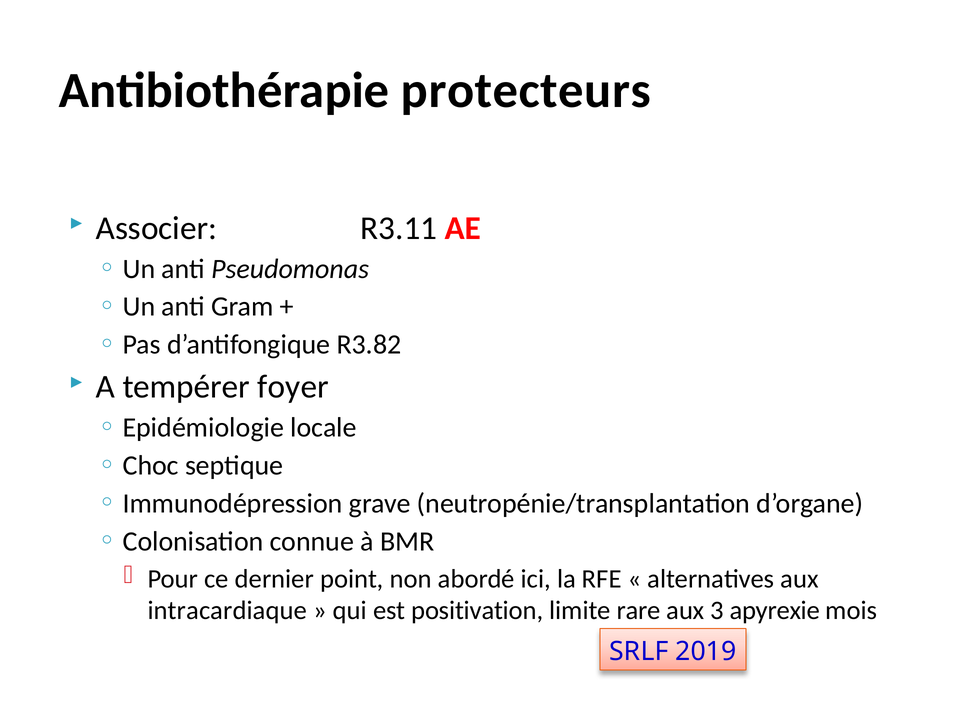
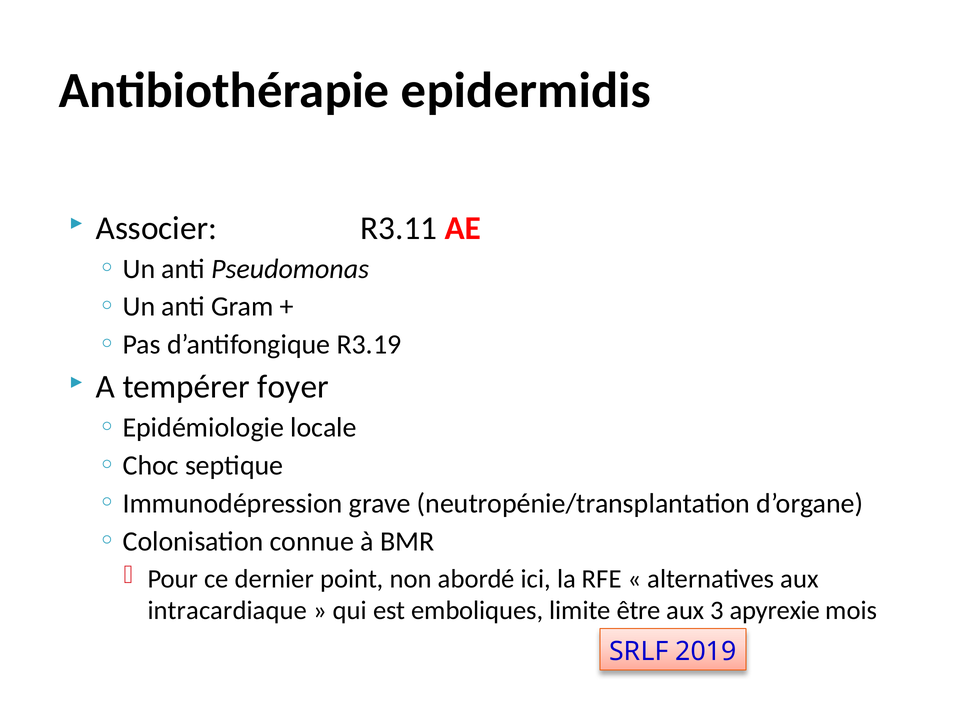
protecteurs: protecteurs -> epidermidis (526, 91)
R3.82: R3.82 -> R3.19 (369, 345)
positivation: positivation -> emboliques (477, 611)
rare: rare -> être (639, 611)
